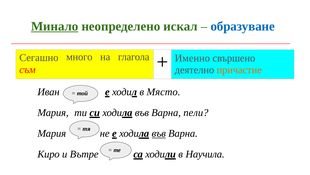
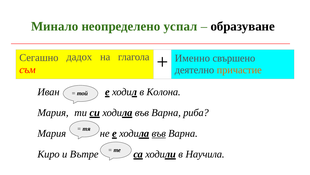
Минало underline: present -> none (55, 26)
искал: искал -> успал (180, 26)
образуване colour: blue -> black (243, 26)
много: много -> дадох (79, 57)
Място: Място -> Колона (164, 92)
пели: пели -> риба (196, 112)
